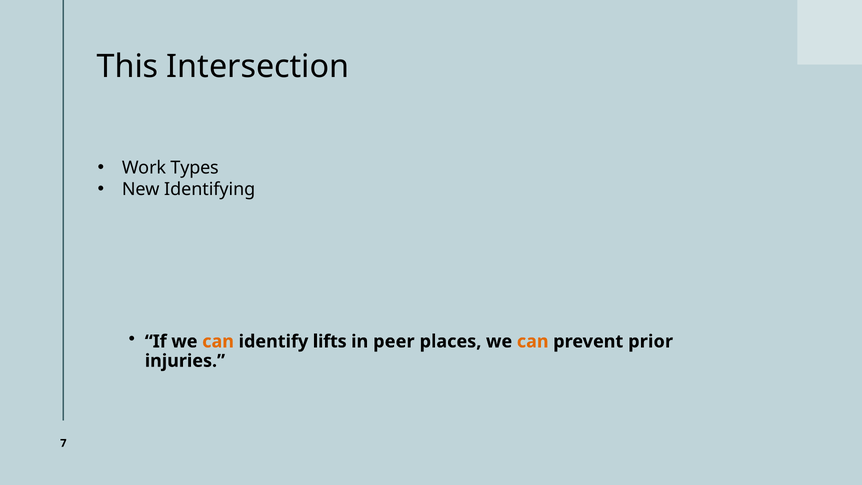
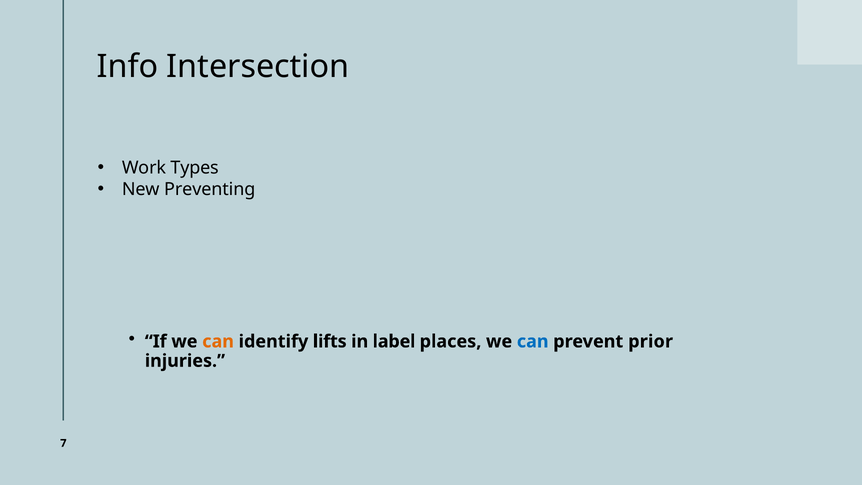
This: This -> Info (128, 66)
Identifying: Identifying -> Preventing (210, 189)
peer: peer -> label (394, 341)
can colour: orange -> blue (533, 341)
